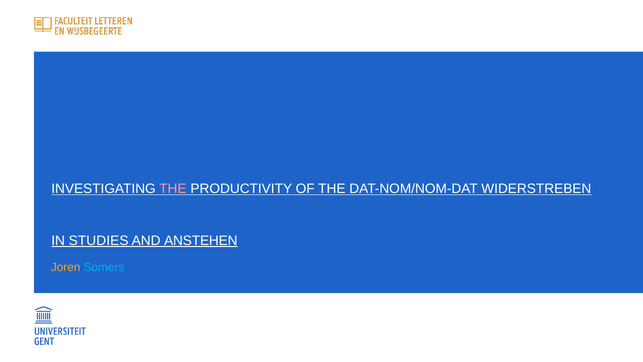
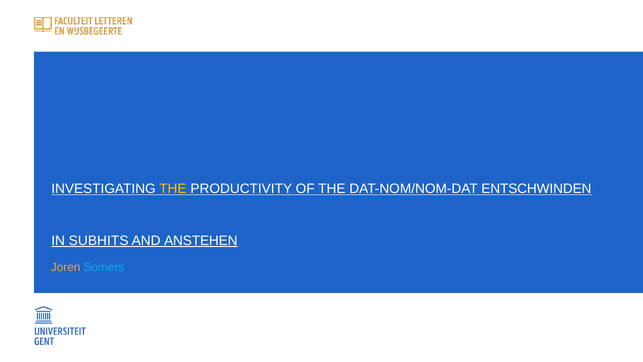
THE colour: pink -> yellow (173, 189)
WIDERSTREBEN: WIDERSTREBEN -> ENTSCHWINDEN (536, 189)
STUDIES: STUDIES -> SUBHITS (99, 240)
